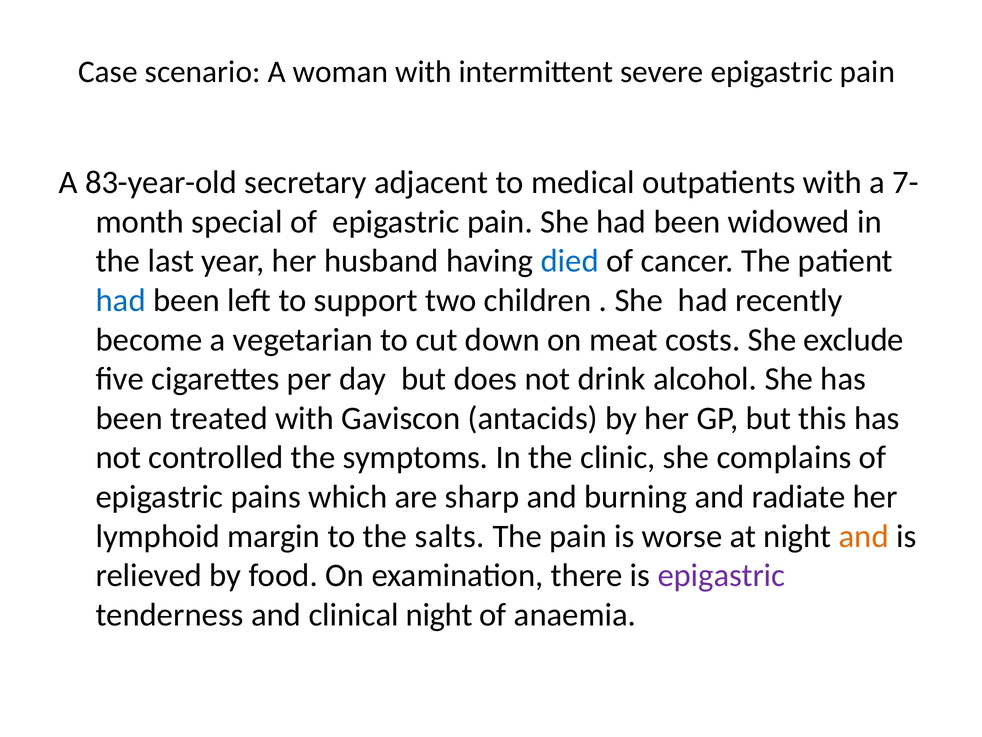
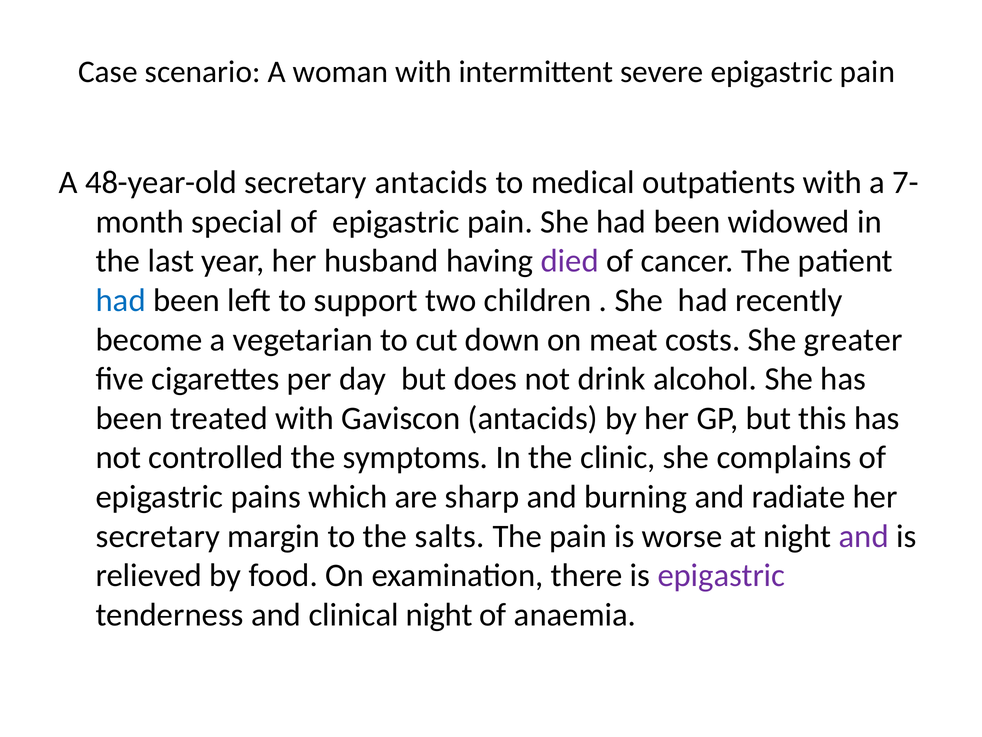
83-year-old: 83-year-old -> 48-year-old (161, 182)
secretary adjacent: adjacent -> antacids (431, 182)
died colour: blue -> purple (570, 261)
exclude: exclude -> greater (853, 339)
lymphoid: lymphoid -> secretary (158, 536)
and colour: orange -> purple (864, 536)
